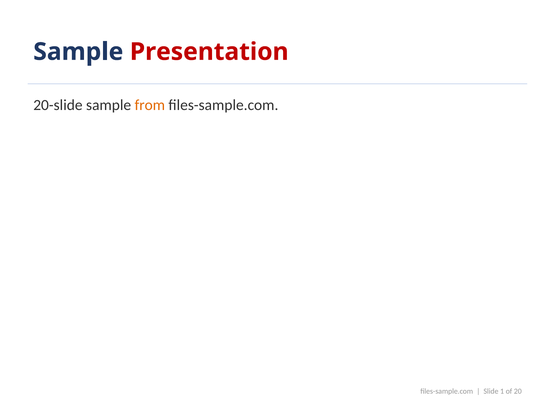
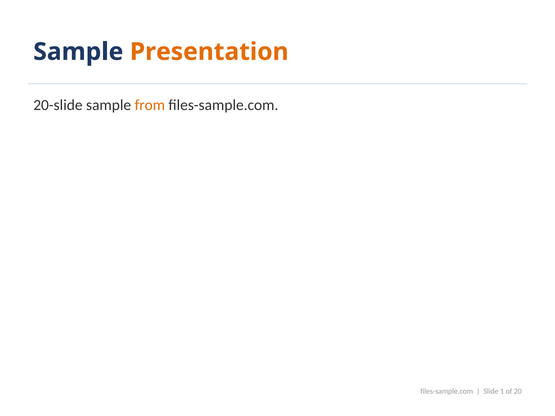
Presentation colour: red -> orange (209, 52)
